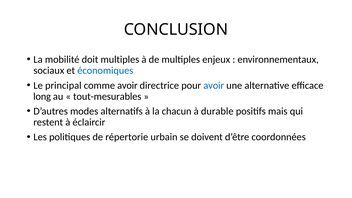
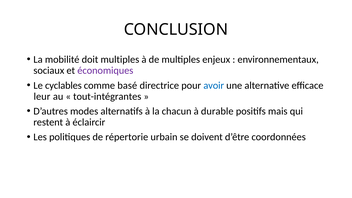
économiques colour: blue -> purple (105, 71)
principal: principal -> cyclables (63, 85)
comme avoir: avoir -> basé (127, 85)
long: long -> leur (42, 96)
tout-mesurables: tout-mesurables -> tout-intégrantes (107, 96)
